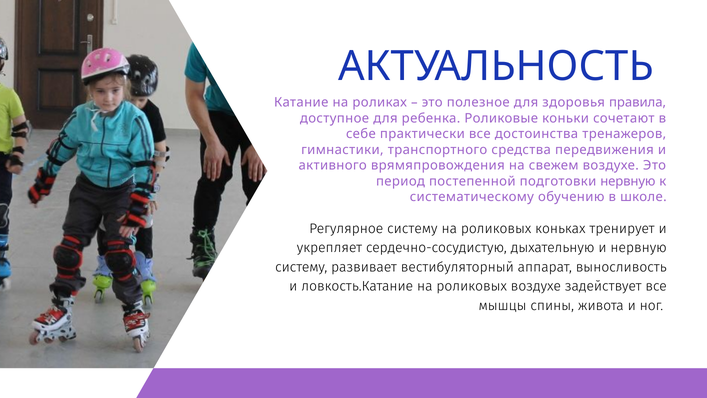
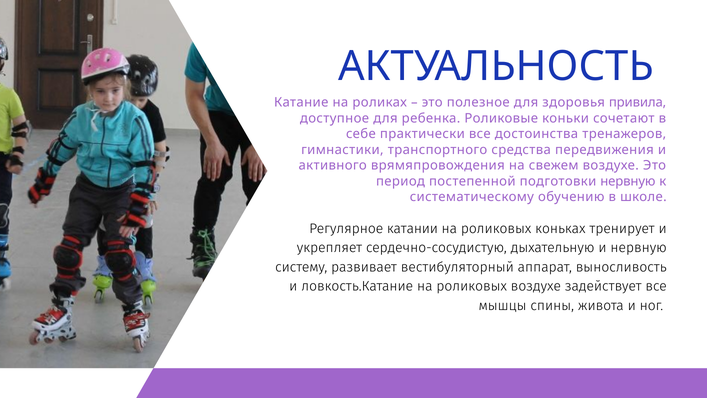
правила: правила -> привила (638, 102)
Регулярное систему: систему -> катании (412, 228)
